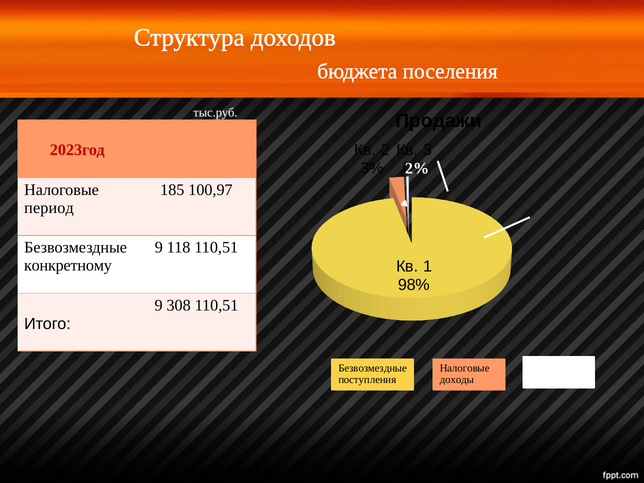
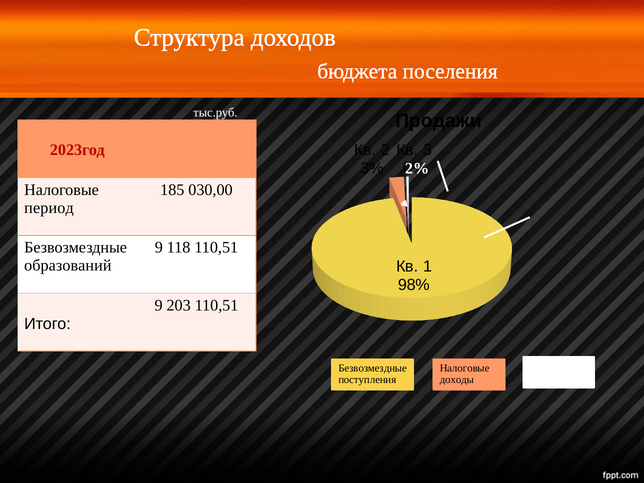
100,97: 100,97 -> 030,00 (210, 190)
конкретному: конкретному -> образований (68, 265)
308: 308 -> 203 (179, 305)
